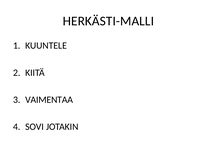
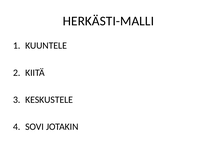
VAIMENTAA: VAIMENTAA -> KESKUSTELE (49, 100)
